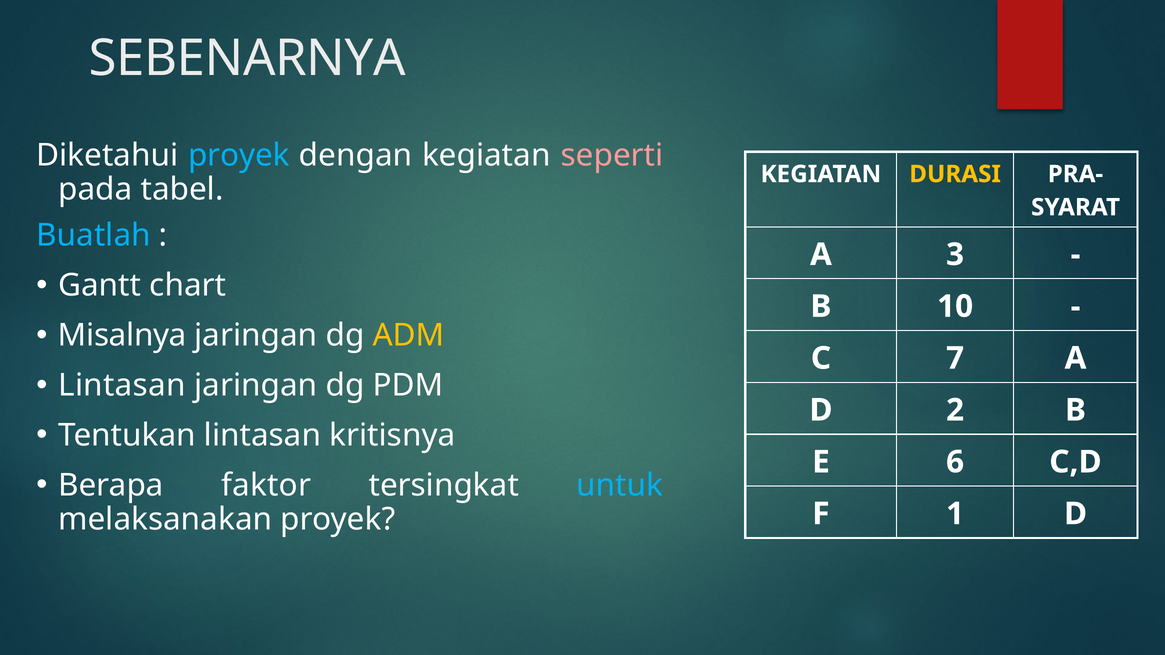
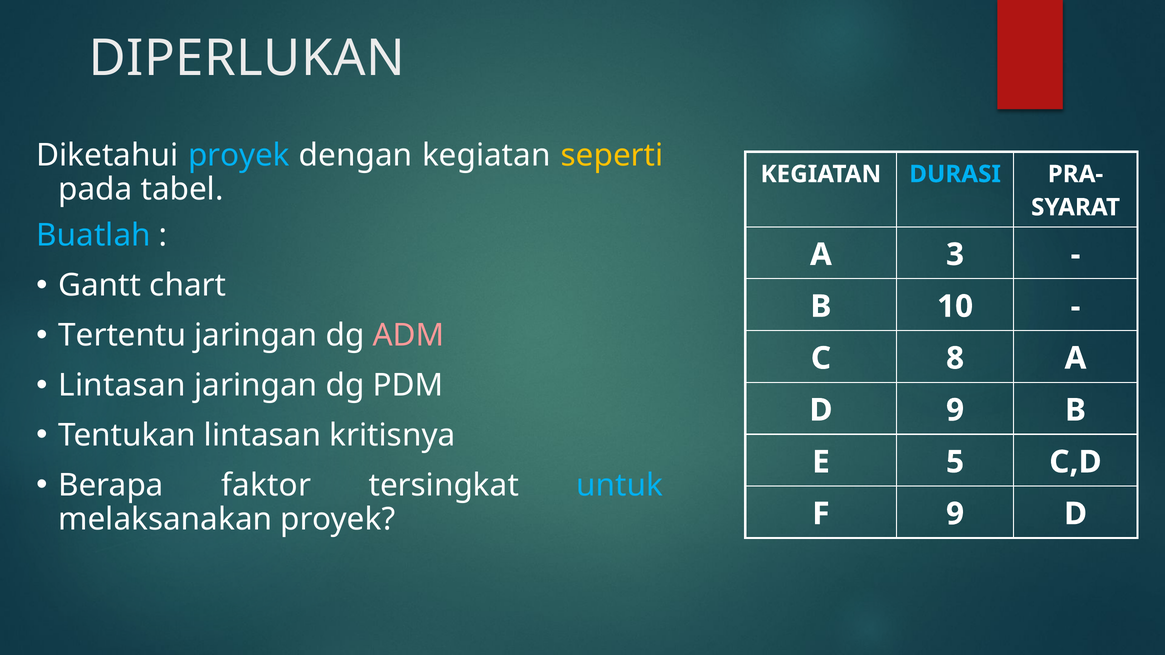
SEBENARNYA: SEBENARNYA -> DIPERLUKAN (247, 58)
seperti colour: pink -> yellow (612, 155)
DURASI colour: yellow -> light blue (955, 174)
Misalnya: Misalnya -> Tertentu (122, 336)
ADM colour: yellow -> pink (409, 336)
7: 7 -> 8 (955, 358)
D 2: 2 -> 9 (955, 410)
6: 6 -> 5 (955, 462)
F 1: 1 -> 9 (955, 514)
